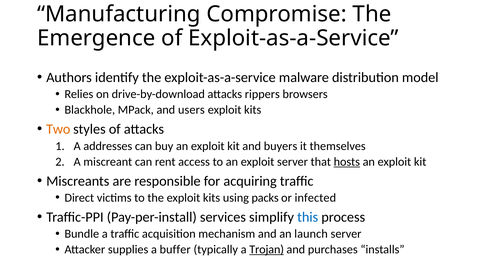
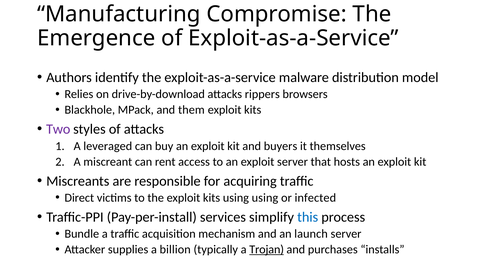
users: users -> them (191, 110)
Two colour: orange -> purple (58, 129)
addresses: addresses -> leveraged (108, 146)
hosts underline: present -> none (347, 162)
using packs: packs -> using (265, 198)
buffer: buffer -> billion (175, 249)
